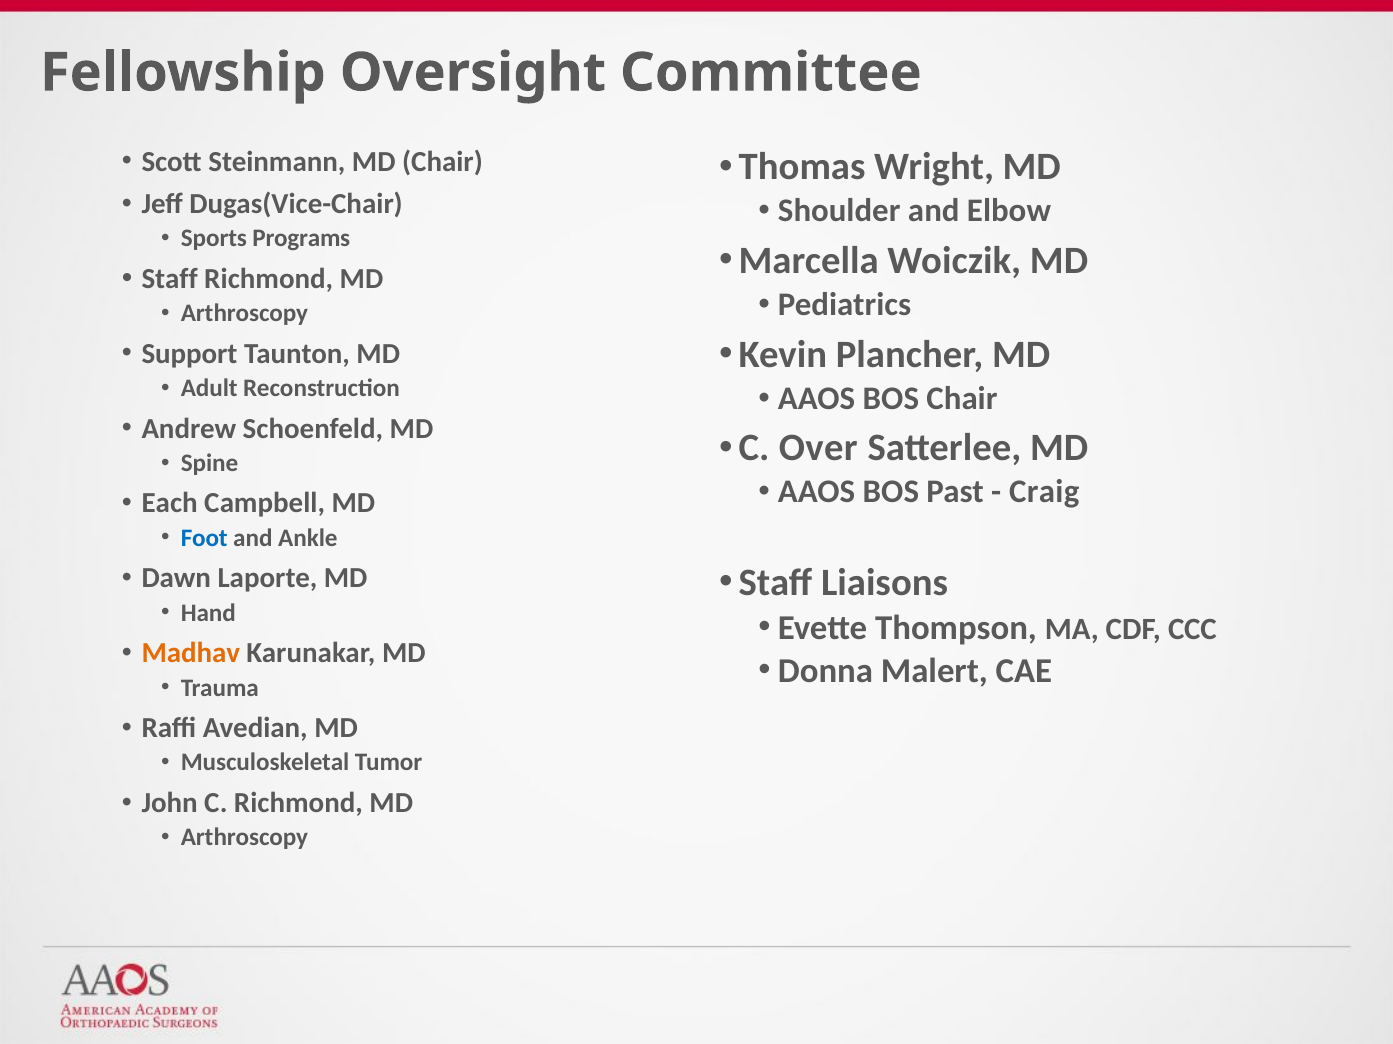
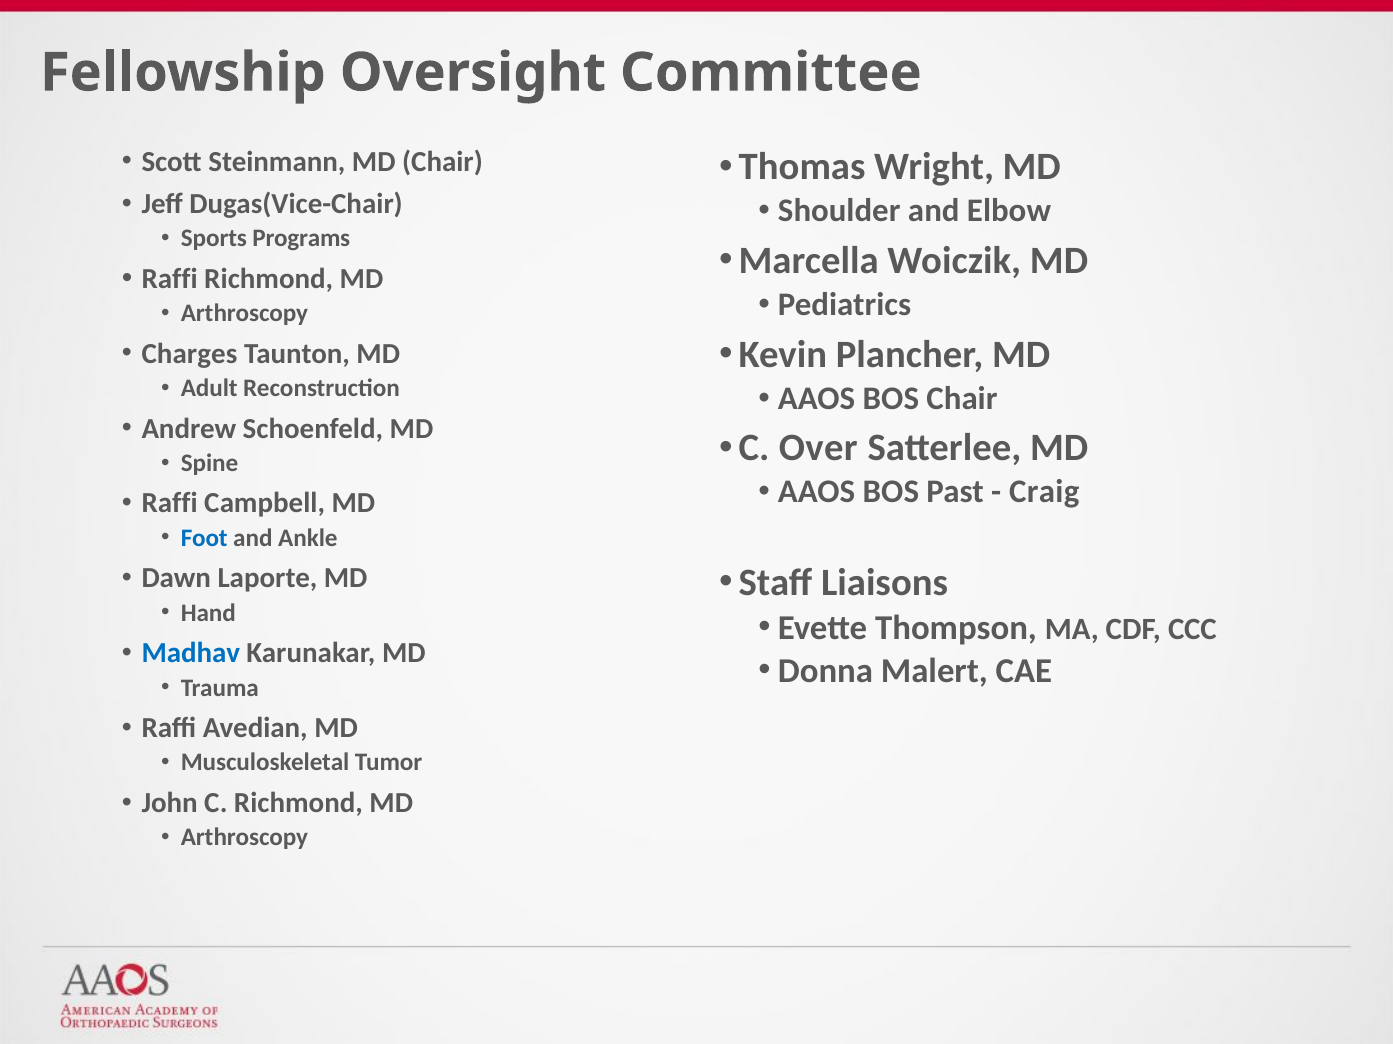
Staff: Staff -> Raffi (170, 279)
Support: Support -> Charges (189, 354)
Each: Each -> Raffi (170, 504)
Madhav colour: orange -> blue (191, 654)
